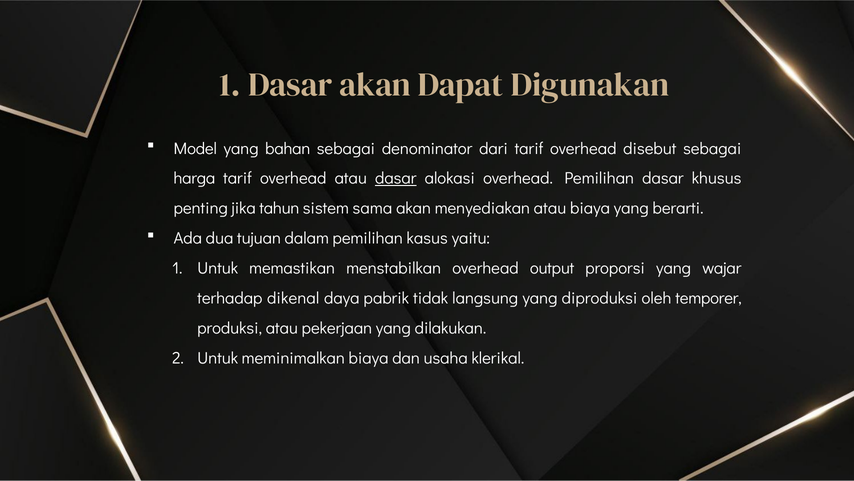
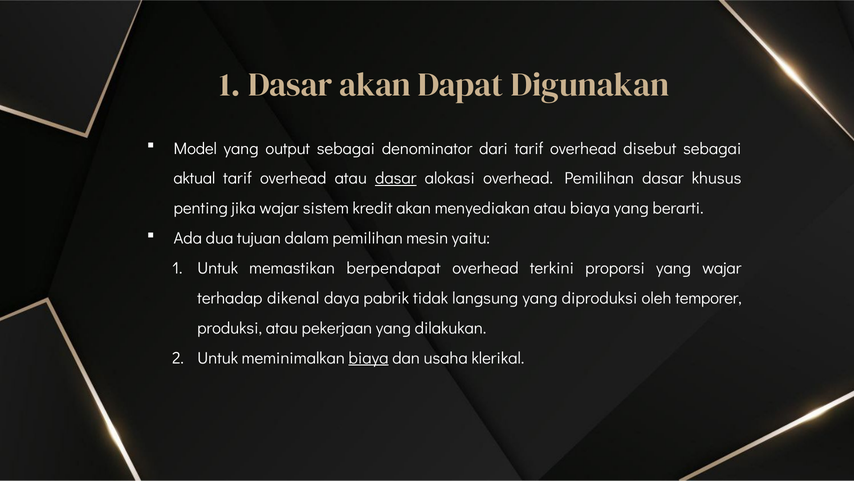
bahan: bahan -> output (288, 148)
harga: harga -> aktual (194, 178)
jika tahun: tahun -> wajar (279, 208)
sama: sama -> kredit (373, 208)
kasus: kasus -> mesin (427, 238)
menstabilkan: menstabilkan -> berpendapat (394, 268)
output: output -> terkini (552, 268)
biaya underline: none -> present (369, 358)
